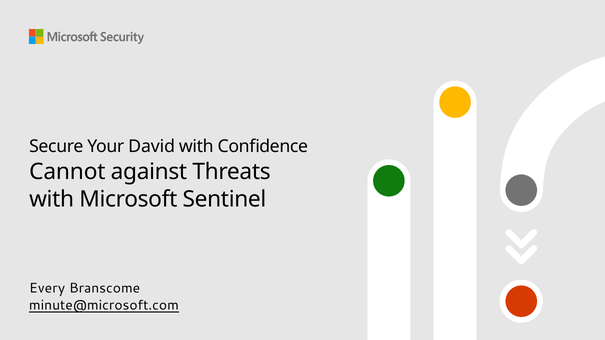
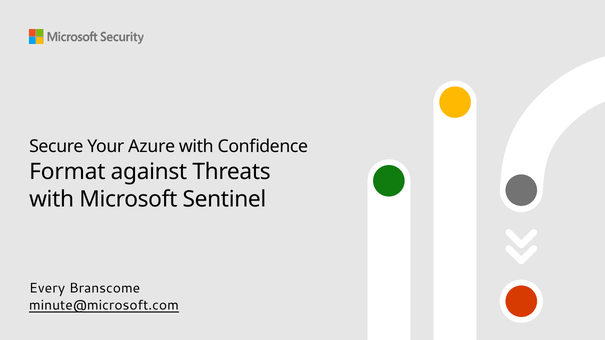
David: David -> Azure (152, 147)
Cannot: Cannot -> Format (67, 172)
